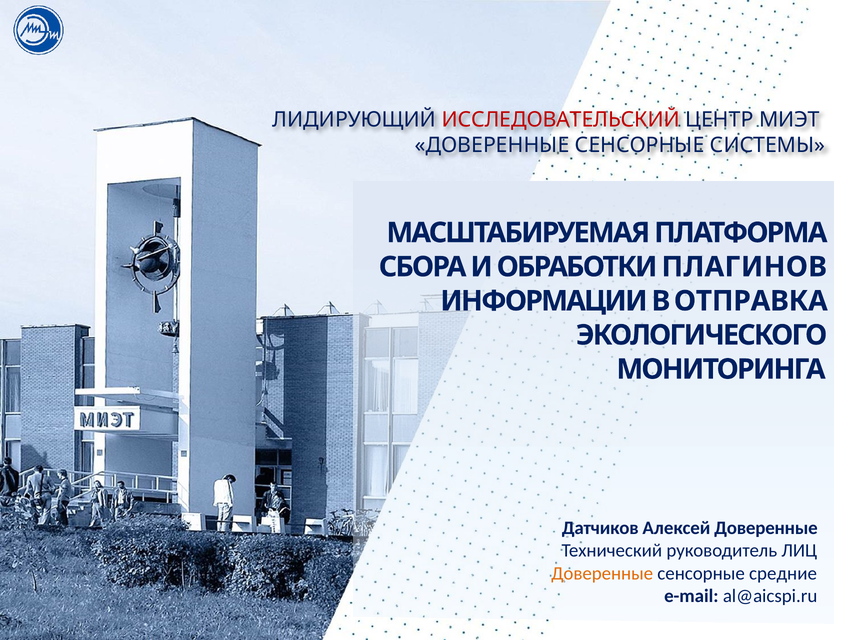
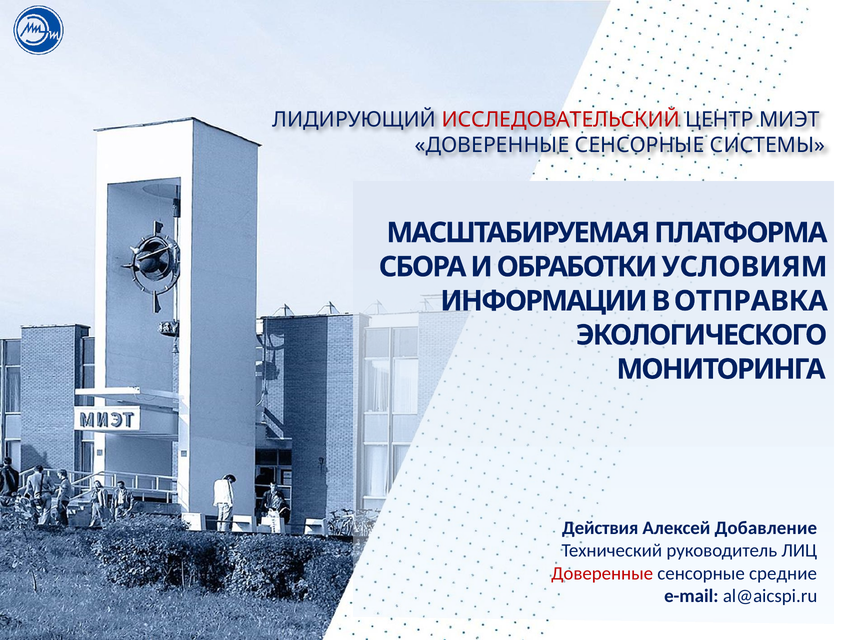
ПЛАГИНОВ: ПЛАГИНОВ -> УСЛОВИЯМ (744, 267)
Датчиков: Датчиков -> Действия (600, 528)
Алексей Доверенные: Доверенные -> Добавление (766, 528)
Доверенные colour: orange -> red (602, 573)
